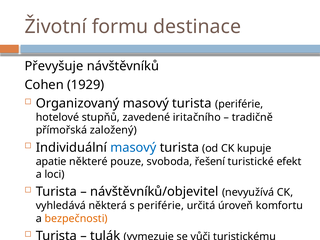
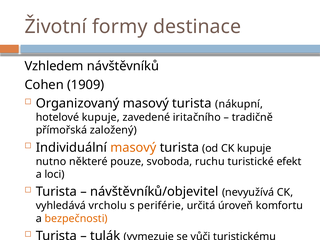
formu: formu -> formy (120, 27)
Převyšuje: Převyšuje -> Vzhledem (54, 66)
1929: 1929 -> 1909 (86, 85)
turista periférie: periférie -> nákupní (239, 104)
hotelové stupňů: stupňů -> kupuje (101, 117)
masový colour: blue -> orange (133, 148)
apatie: apatie -> nutno (51, 162)
řešení: řešení -> ruchu (210, 162)
některá: některá -> vrcholu (108, 206)
